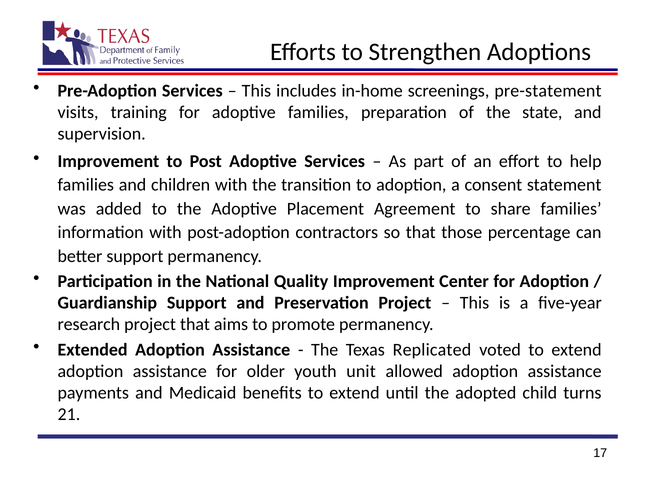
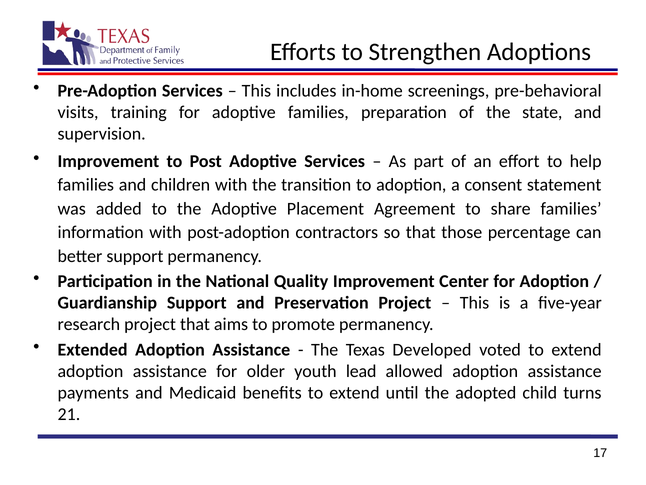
pre-statement: pre-statement -> pre-behavioral (548, 91)
Replicated: Replicated -> Developed (432, 349)
unit: unit -> lead (361, 371)
